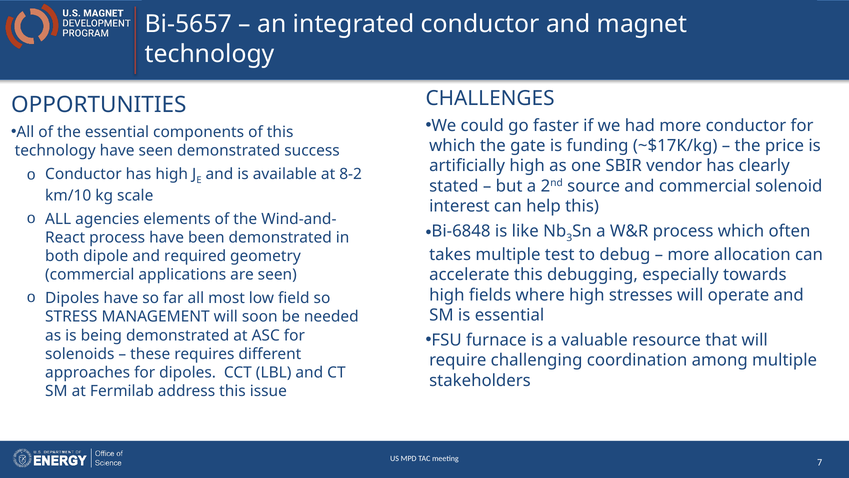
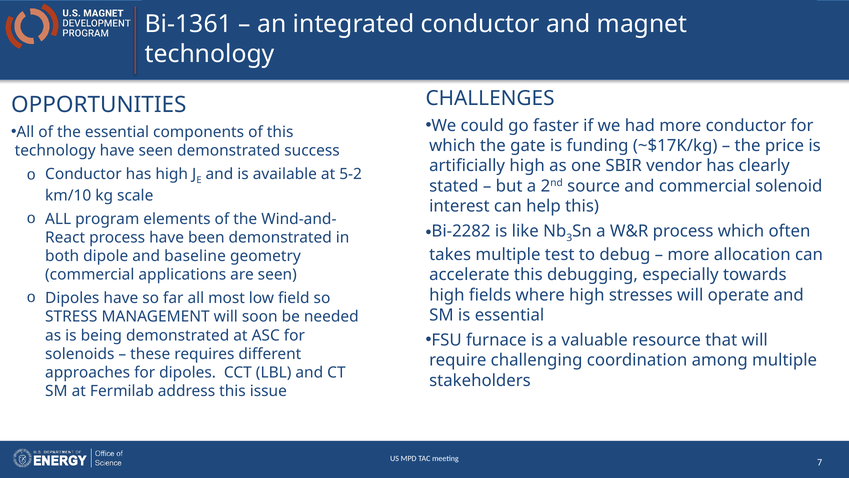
Bi-5657: Bi-5657 -> Bi-1361 (188, 24)
8-2: 8-2 -> 5-2 (351, 174)
agencies: agencies -> program (107, 219)
Bi-6848: Bi-6848 -> Bi-2282 (461, 231)
required: required -> baseline (195, 256)
